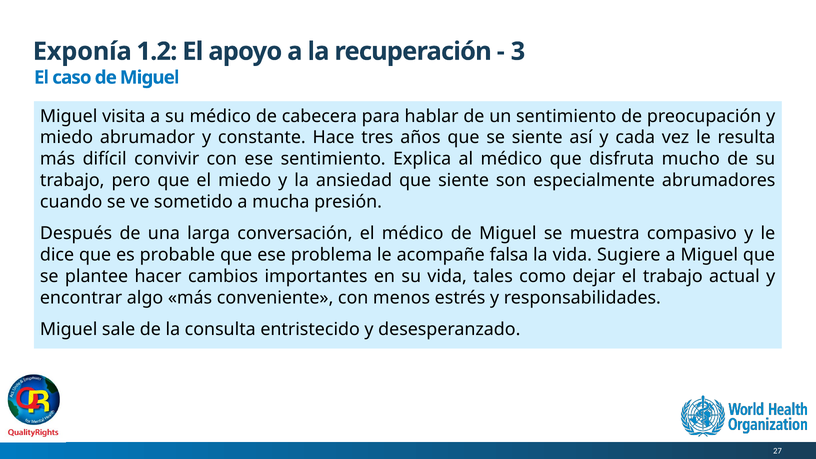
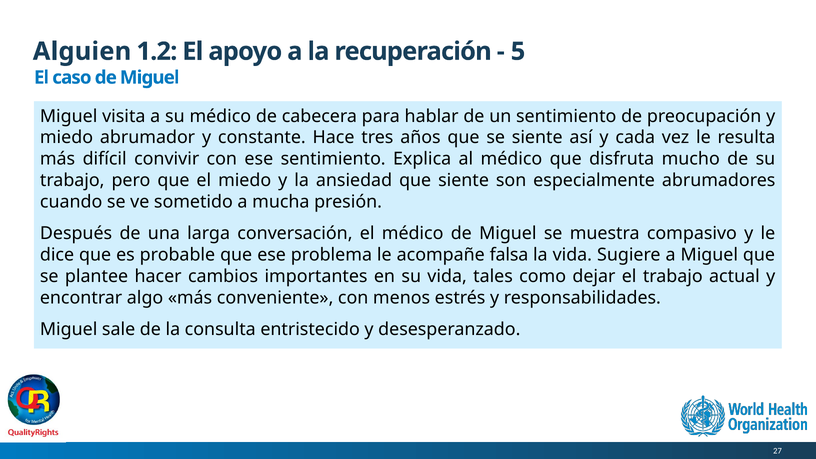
Exponía: Exponía -> Alguien (82, 51)
3: 3 -> 5 (518, 51)
